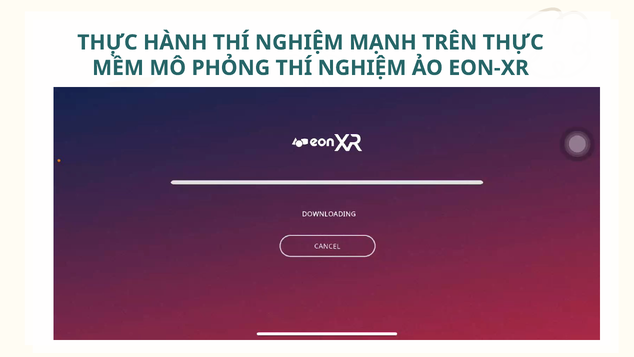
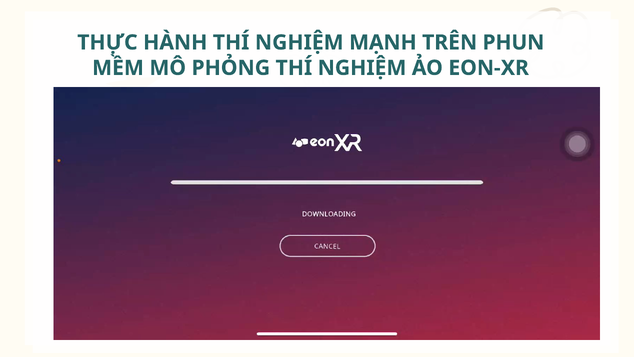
TRÊN THỰC: THỰC -> PHUN (513, 42)
